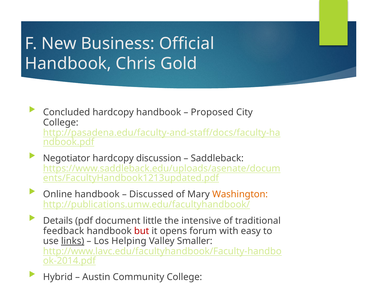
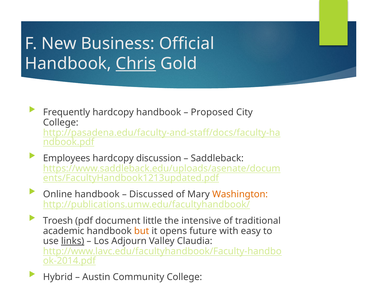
Chris underline: none -> present (136, 64)
Concluded: Concluded -> Frequently (67, 112)
Negotiator: Negotiator -> Employees (67, 158)
Details: Details -> Troesh (58, 221)
feedback: feedback -> academic (64, 231)
but colour: red -> orange (142, 231)
forum: forum -> future (203, 231)
Helping: Helping -> Adjourn (129, 241)
Smaller: Smaller -> Claudia (195, 241)
